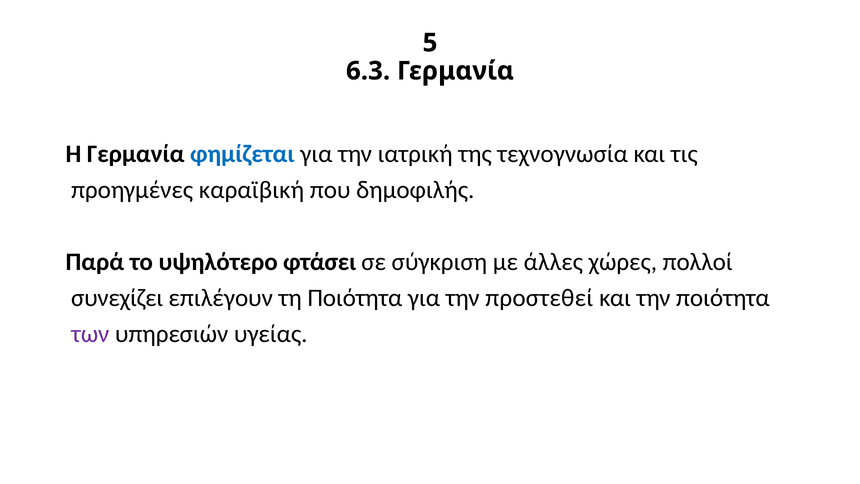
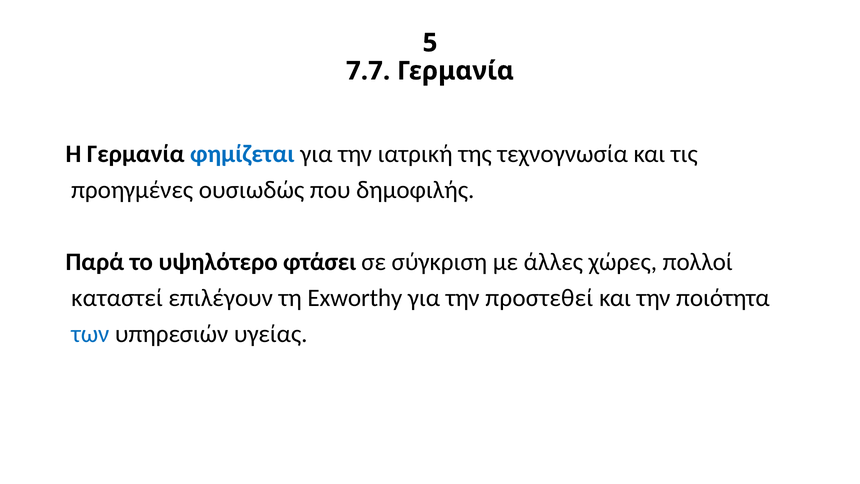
6.3: 6.3 -> 7.7 (368, 71)
καραϊβική: καραϊβική -> ουσιωδώς (252, 190)
συνεχίζει: συνεχίζει -> καταστεί (117, 298)
τη Ποιότητα: Ποιότητα -> Exworthy (355, 298)
των colour: purple -> blue (90, 334)
